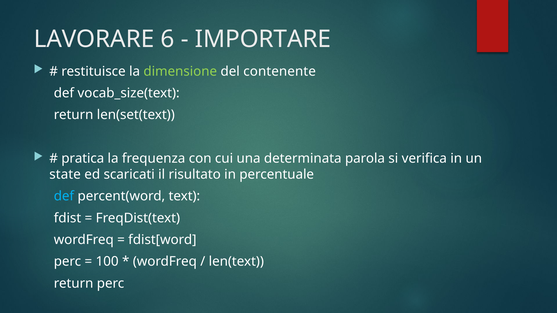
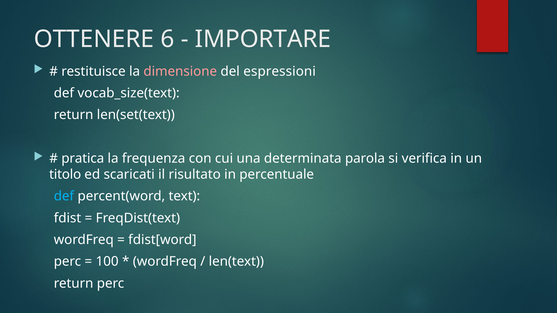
LAVORARE: LAVORARE -> OTTENERE (94, 39)
dimensione colour: light green -> pink (180, 71)
contenente: contenente -> espressioni (280, 71)
state: state -> titolo (65, 175)
